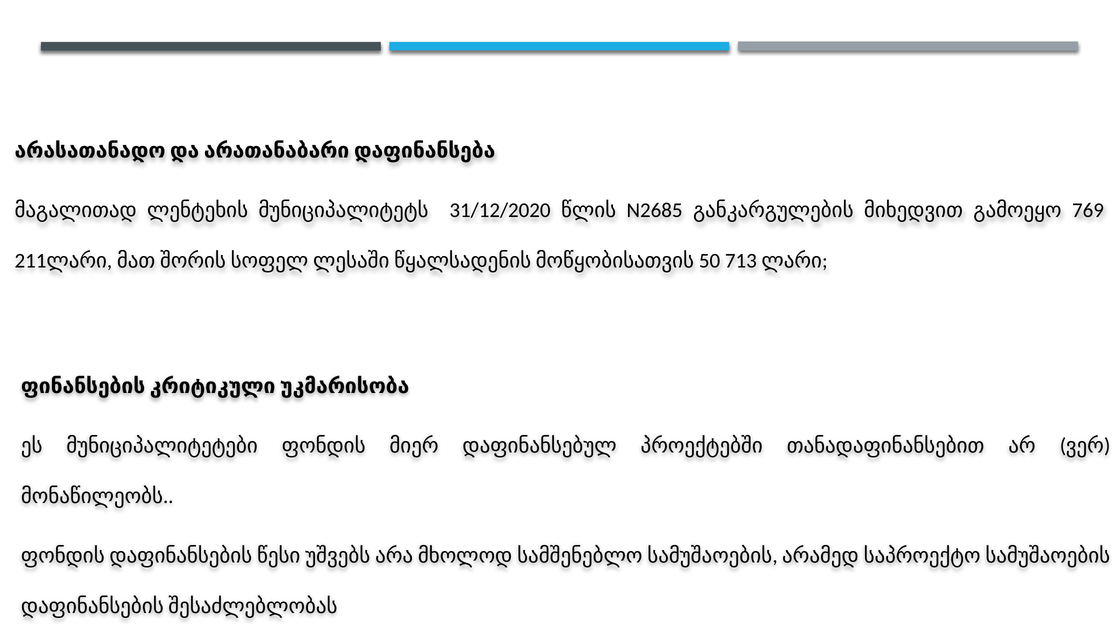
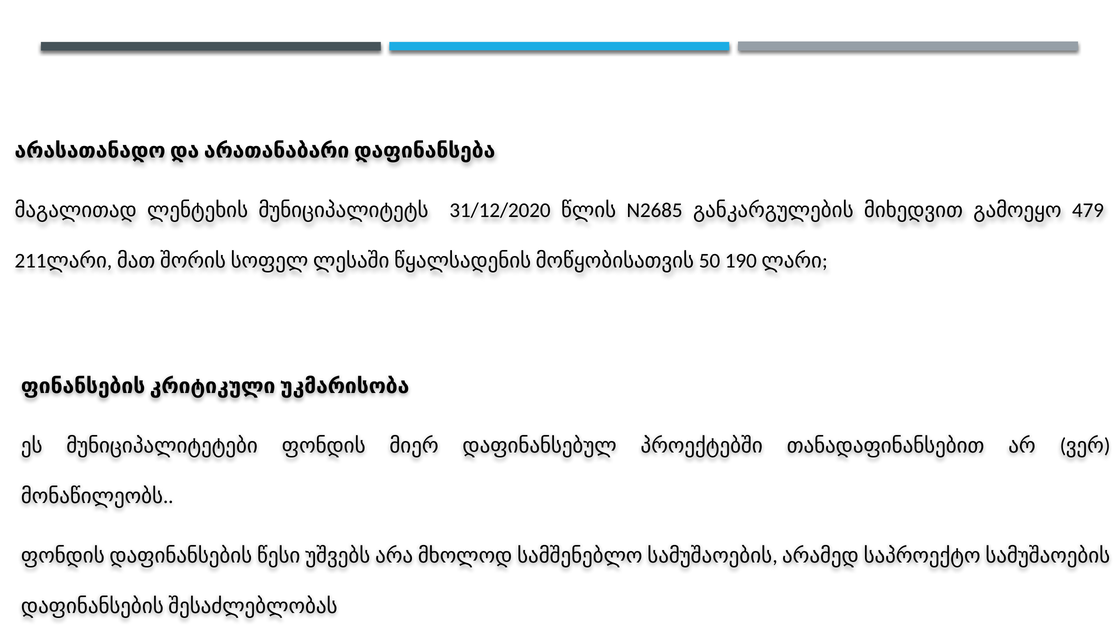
769: 769 -> 479 (1088, 211)
713: 713 -> 190 (741, 261)
